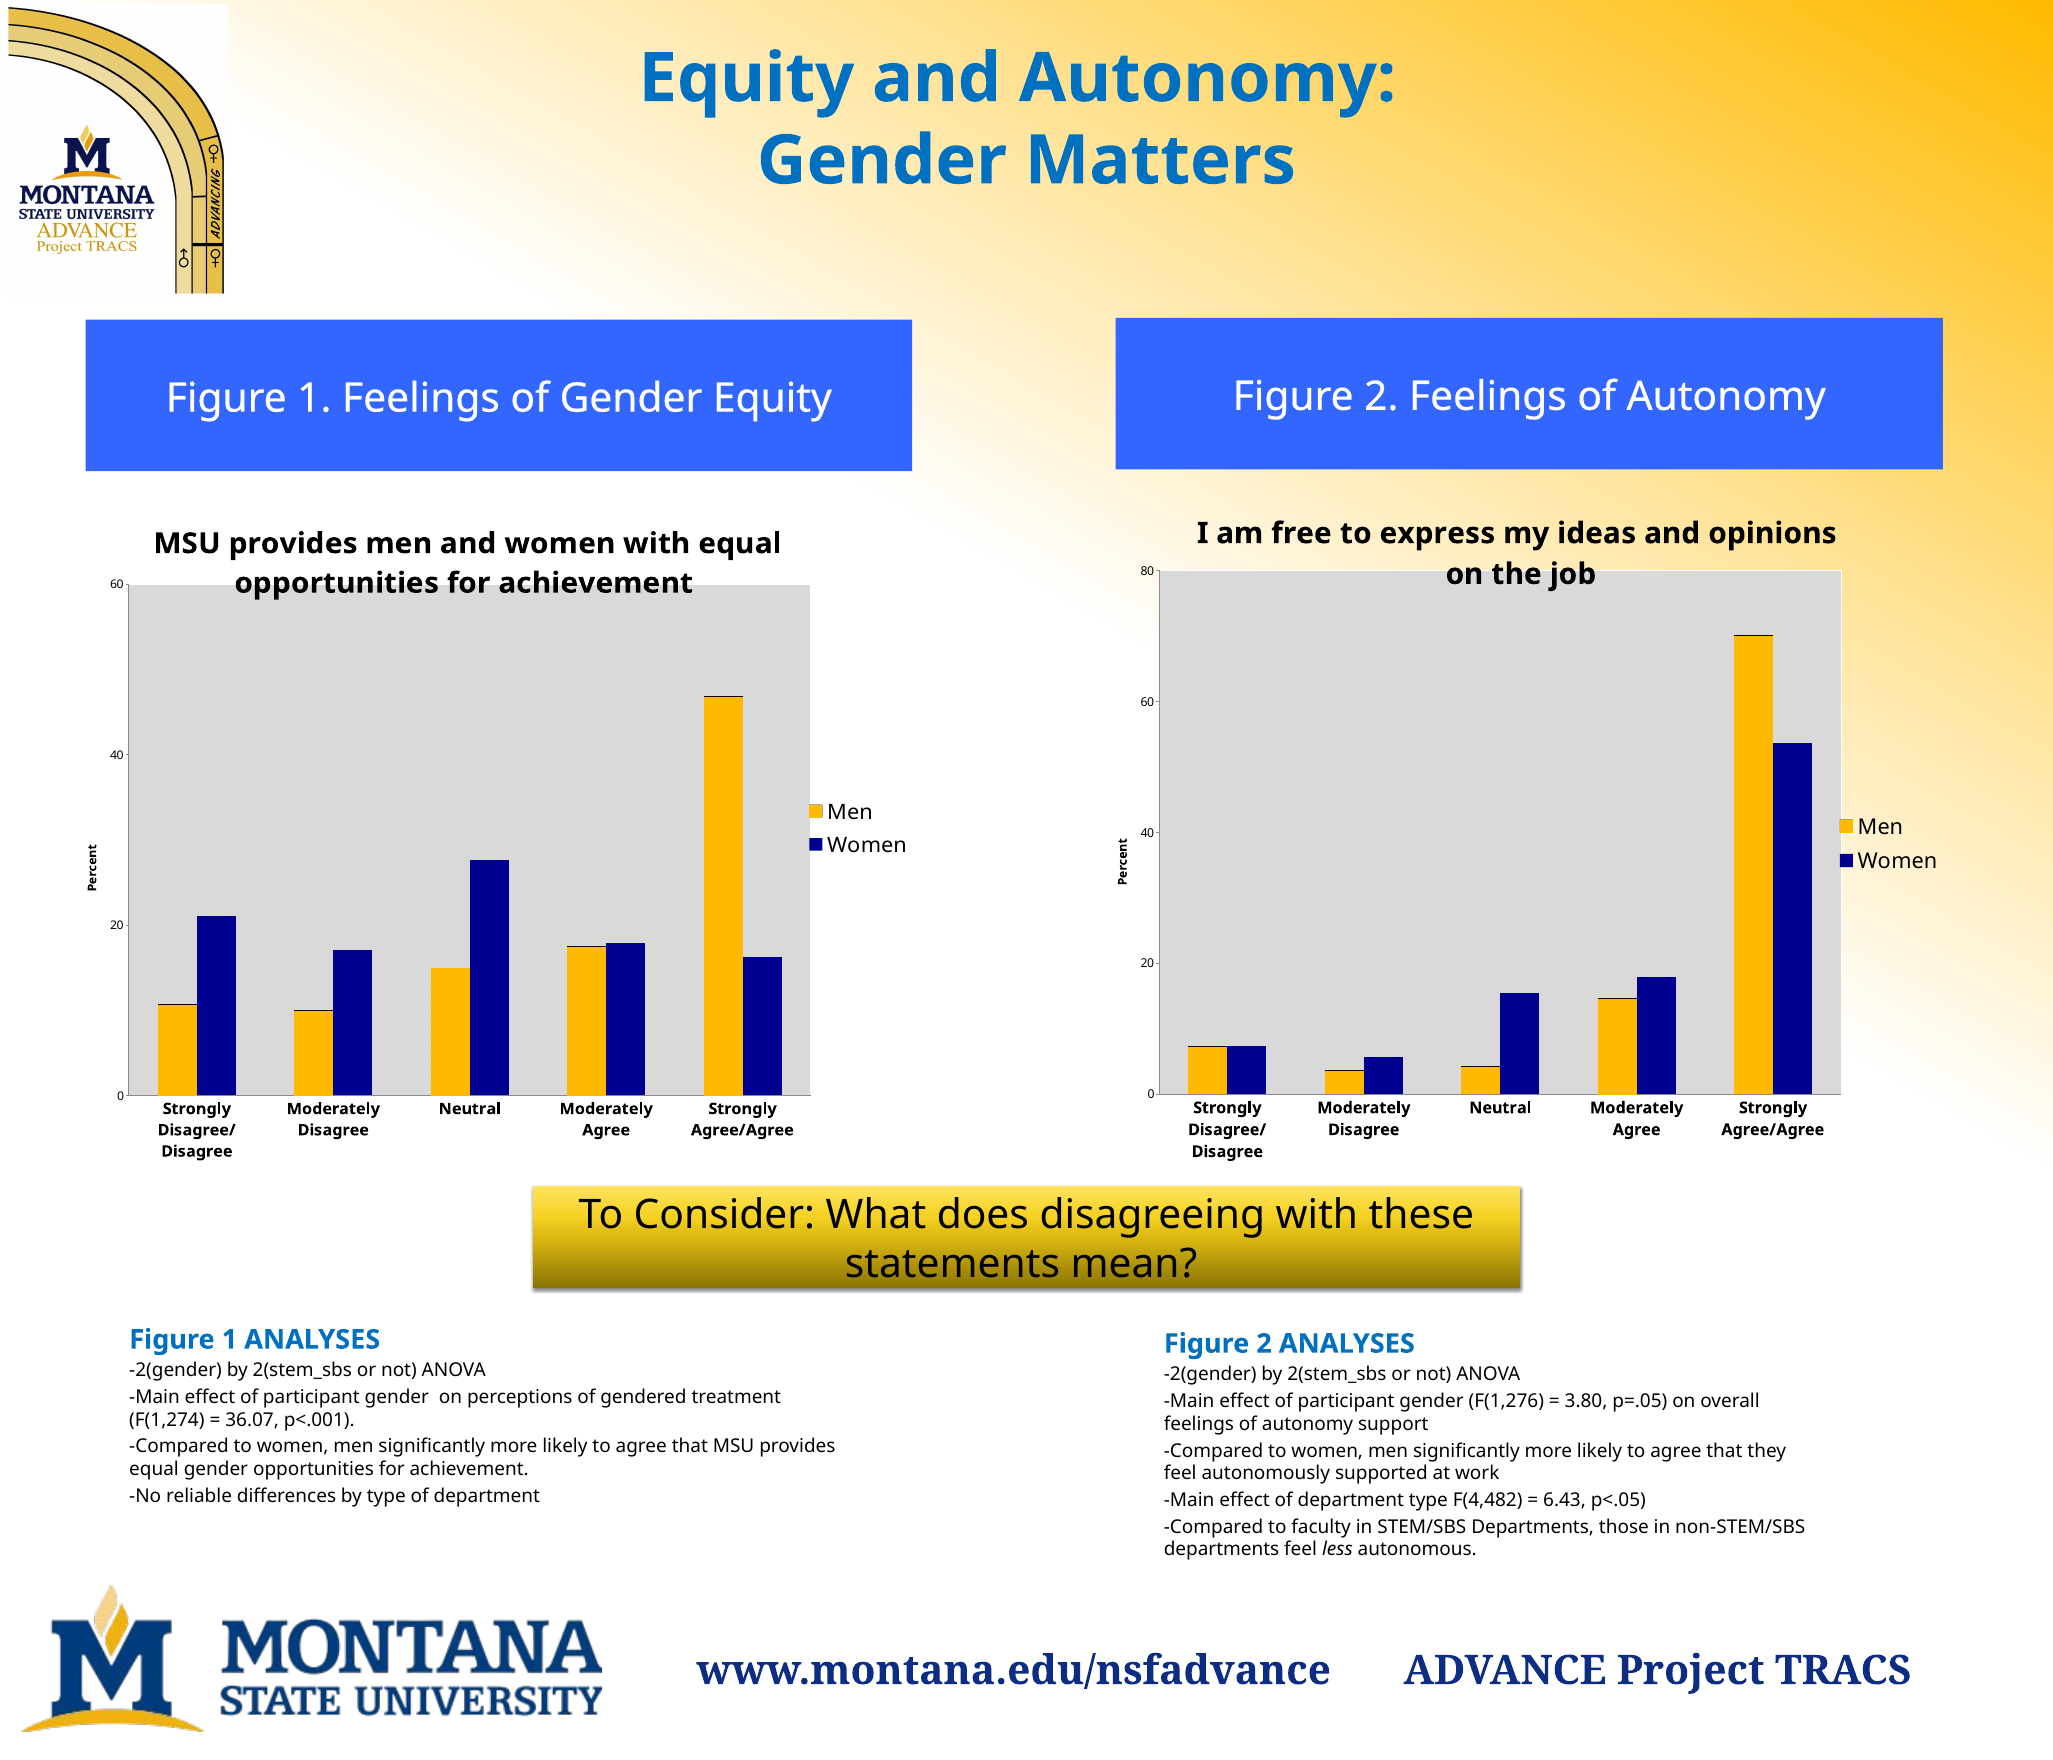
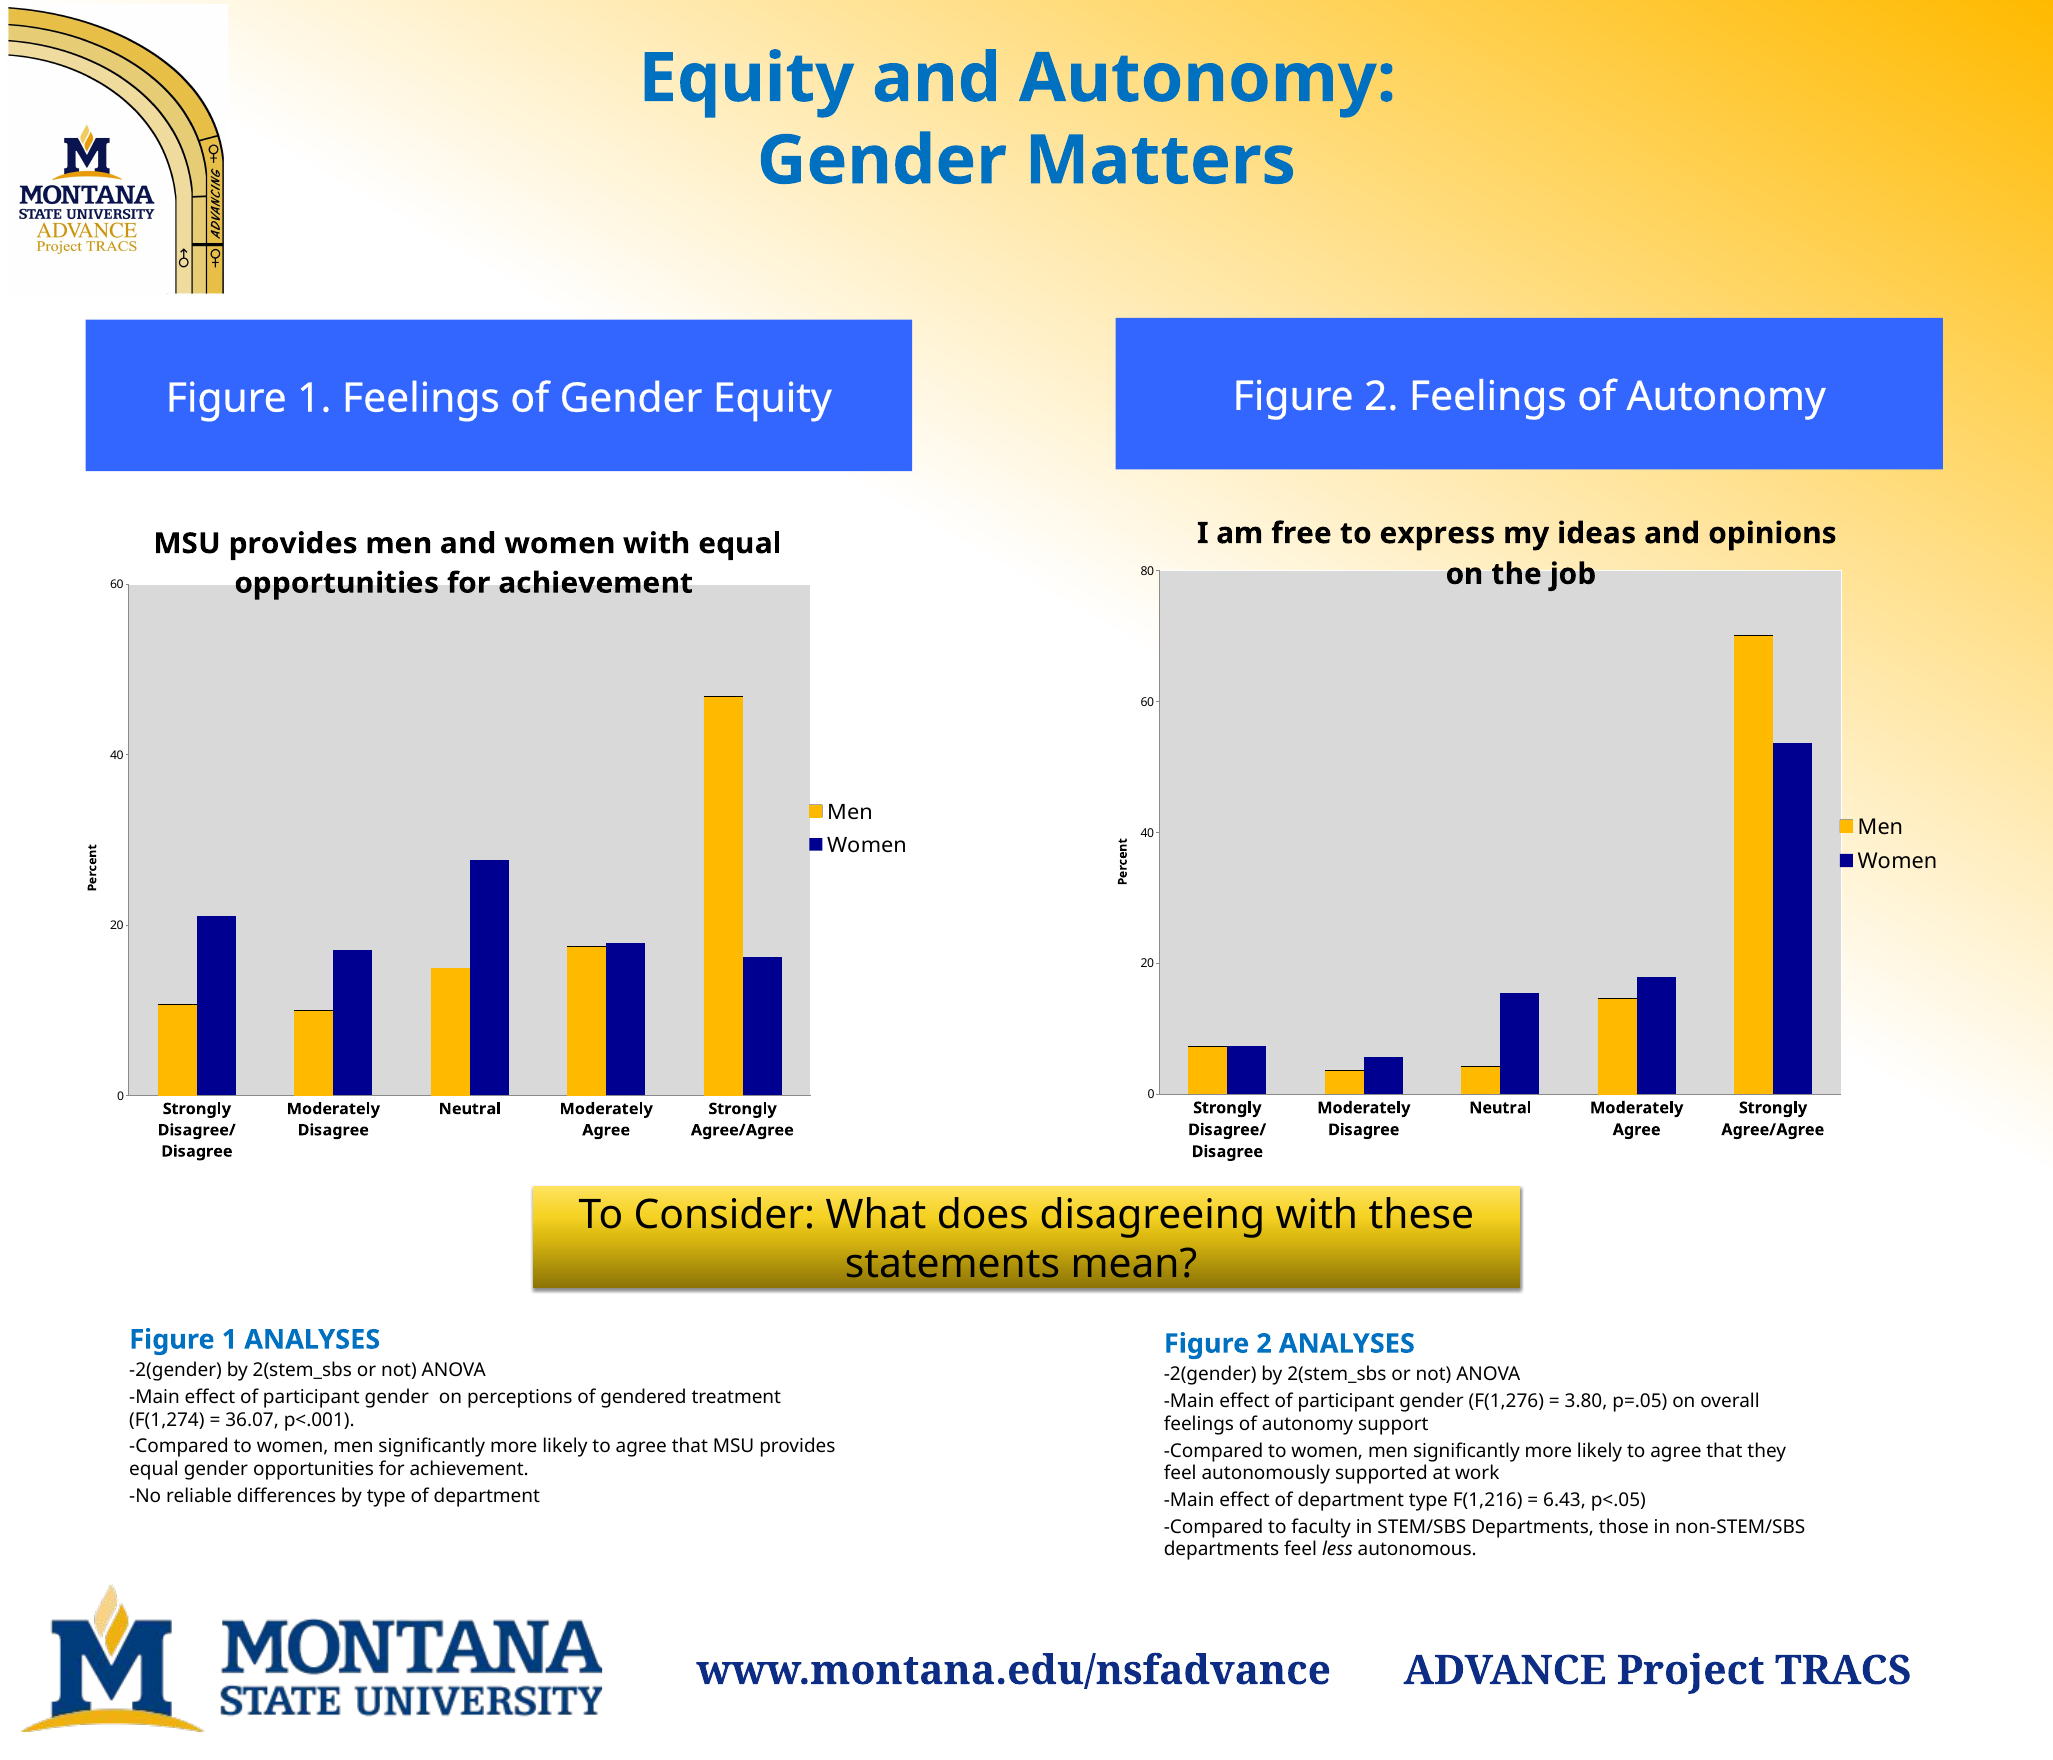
F(4,482: F(4,482 -> F(1,216 (1488, 1500)
